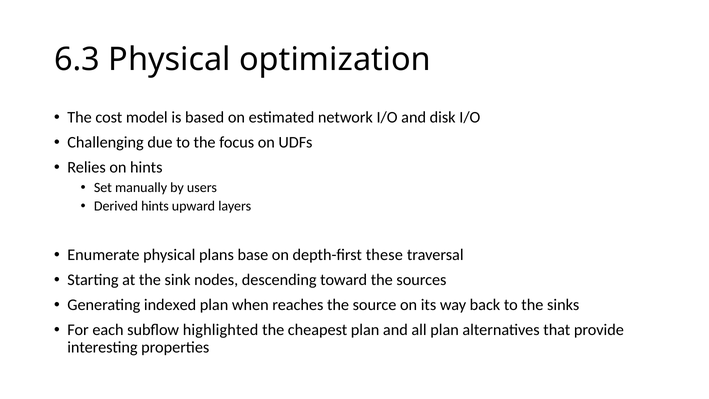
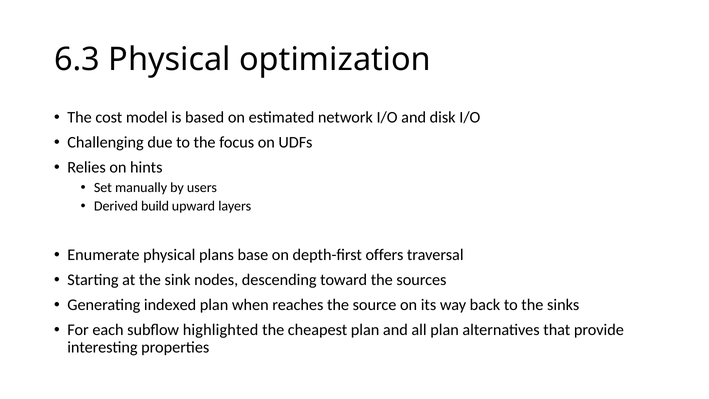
Derived hints: hints -> build (155, 206)
these: these -> offers (384, 255)
